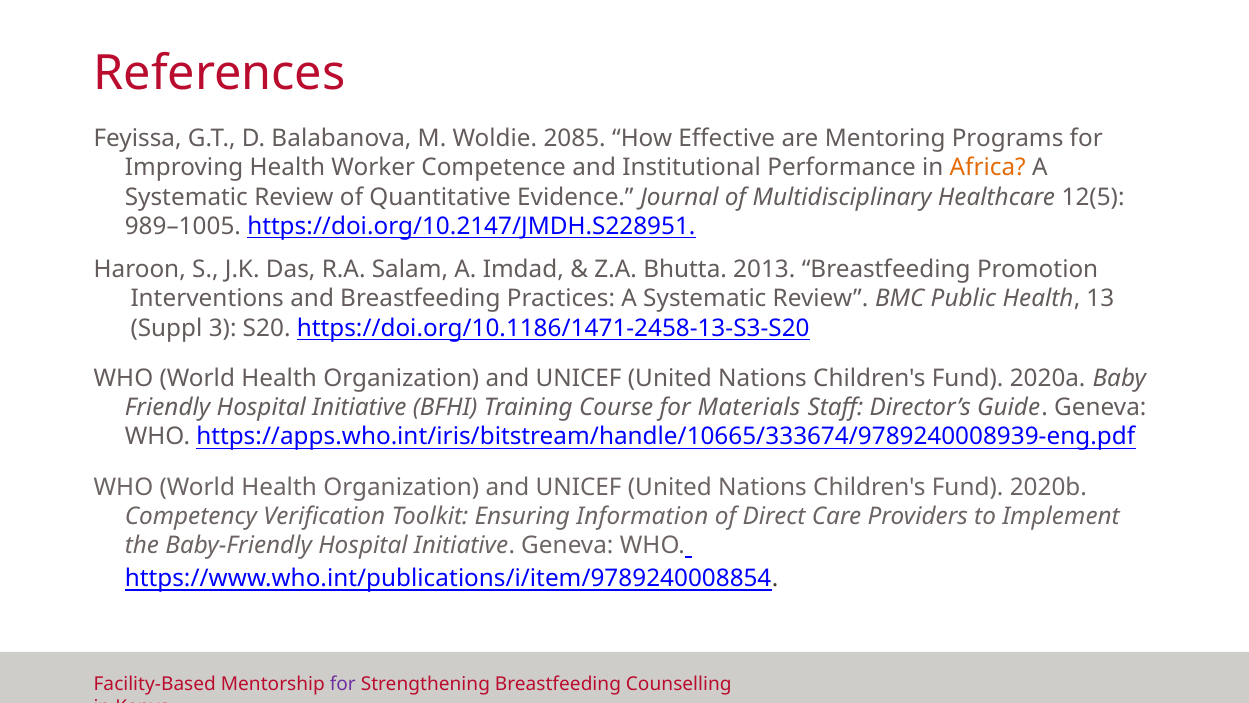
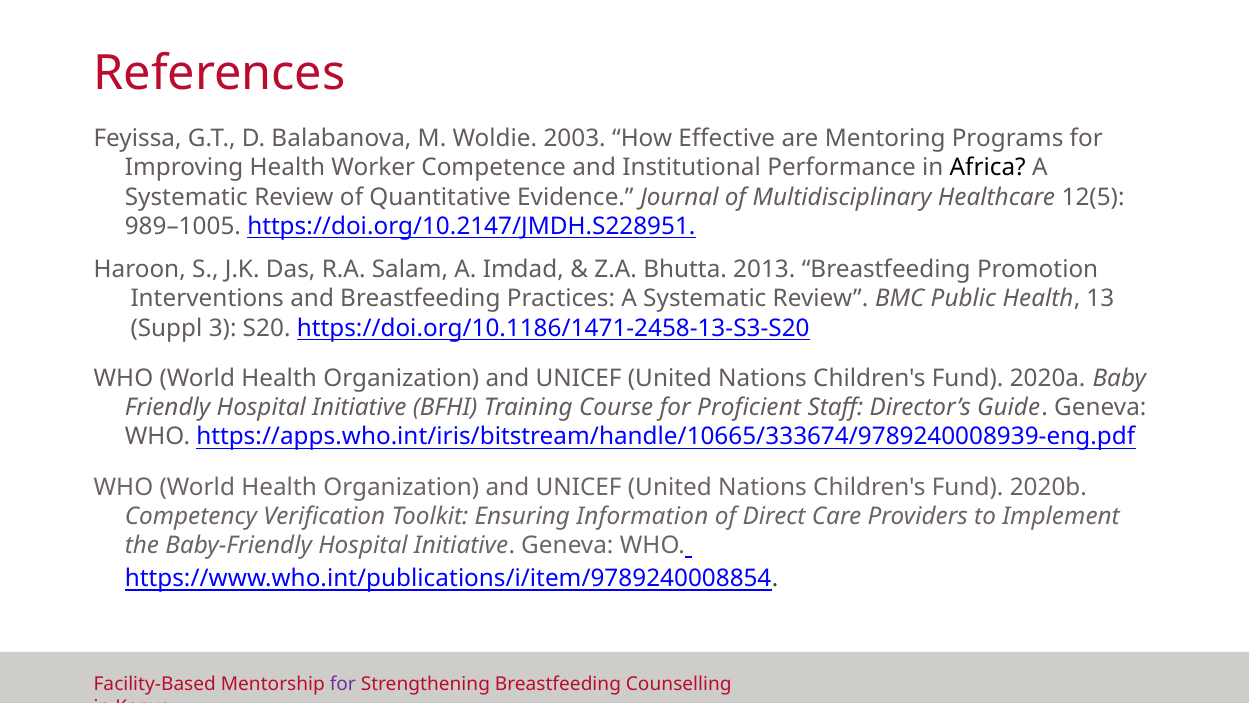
2085: 2085 -> 2003 (575, 139)
Africa colour: orange -> black (988, 168)
Materials: Materials -> Proficient (749, 407)
